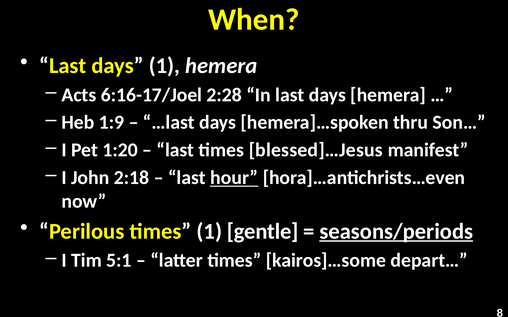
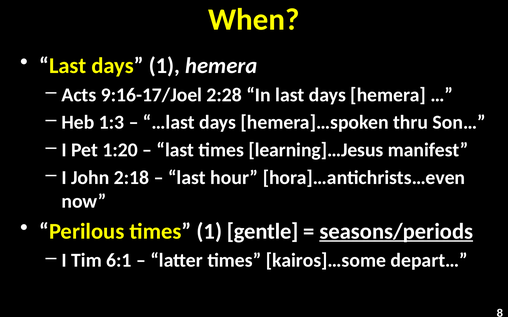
6:16-17/Joel: 6:16-17/Joel -> 9:16-17/Joel (151, 95)
1:9: 1:9 -> 1:3 (111, 123)
blessed]…Jesus: blessed]…Jesus -> learning]…Jesus (316, 150)
hour underline: present -> none (234, 178)
5:1: 5:1 -> 6:1 (119, 261)
